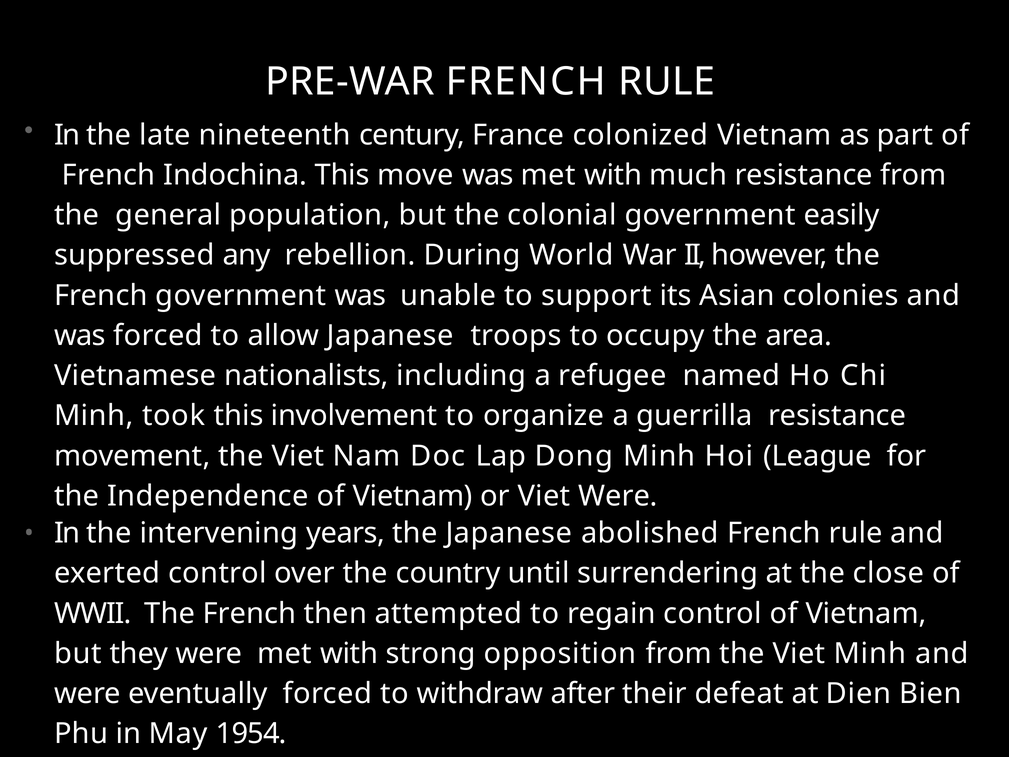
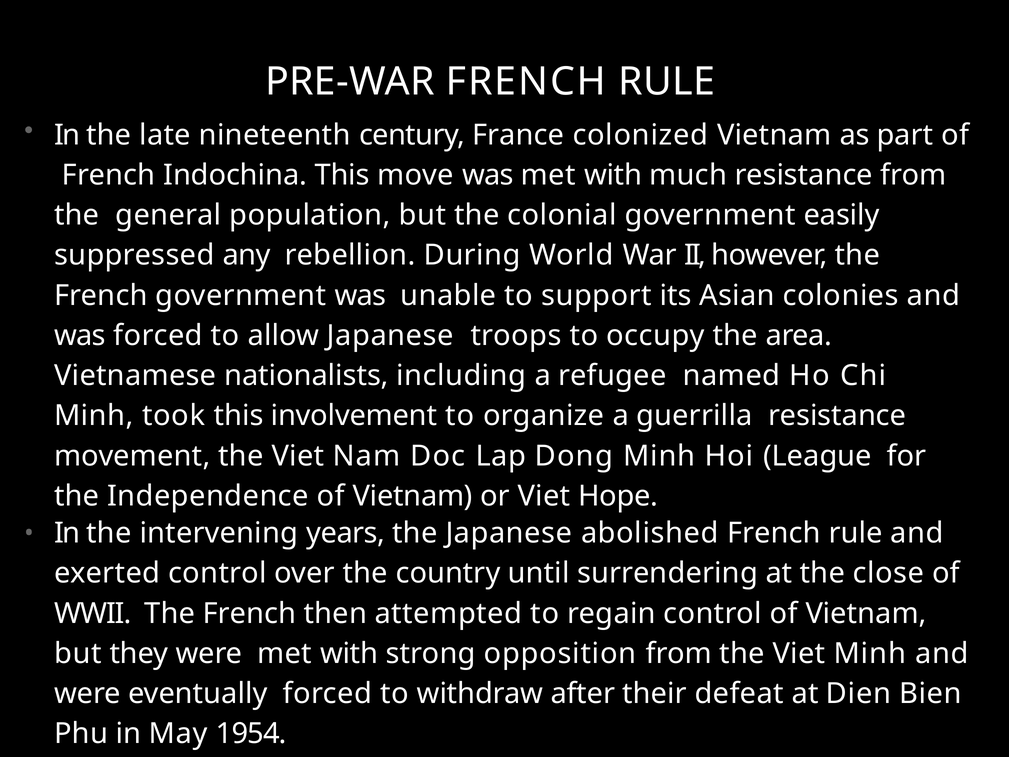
Viet Were: Were -> Hope (618, 496)
